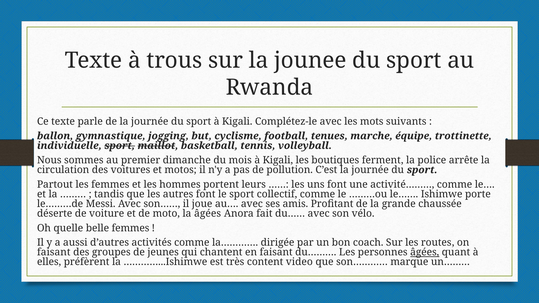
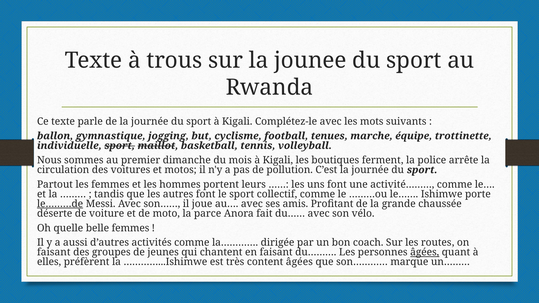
le………de underline: none -> present (60, 204)
la âgées: âgées -> parce (208, 214)
content video: video -> âgées (299, 262)
